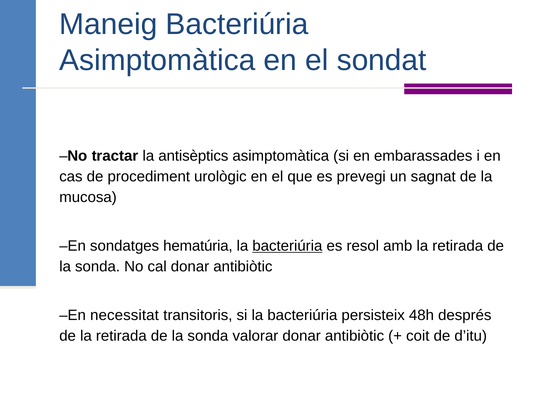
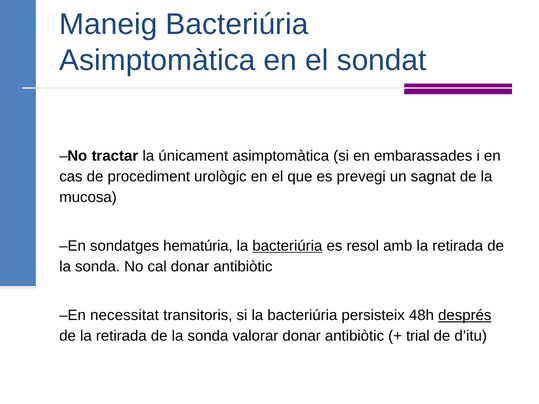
antisèptics: antisèptics -> únicament (193, 156)
després underline: none -> present (465, 316)
coit: coit -> trial (418, 336)
